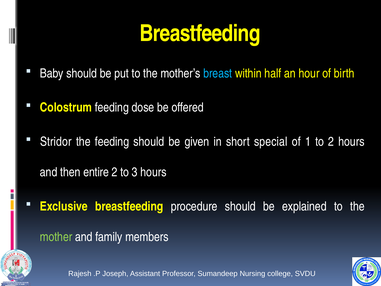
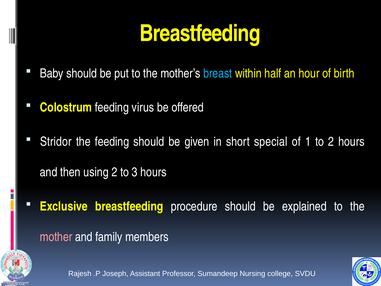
dose: dose -> virus (143, 107)
entire: entire -> using (96, 172)
mother colour: light green -> pink (56, 237)
